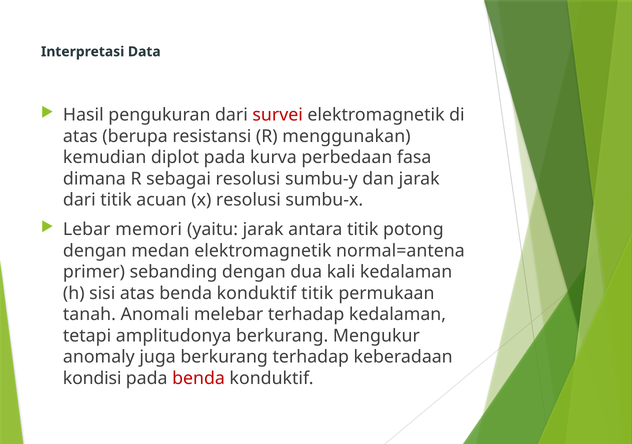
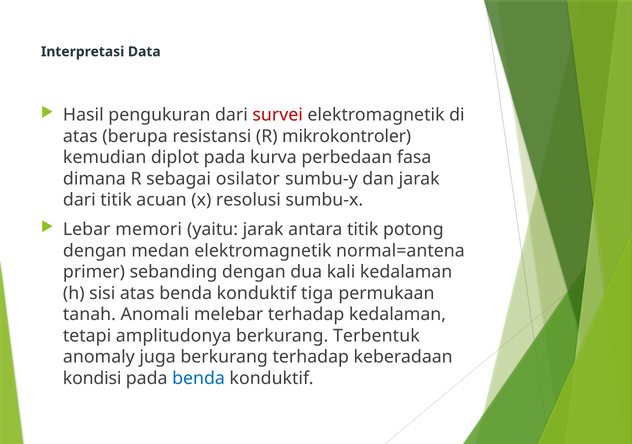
menggunakan: menggunakan -> mikrokontroler (347, 136)
sebagai resolusi: resolusi -> osilator (248, 179)
konduktif titik: titik -> tiga (317, 293)
Mengukur: Mengukur -> Terbentuk (376, 336)
benda colour: red -> blue (199, 379)
